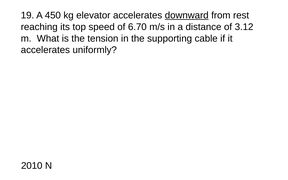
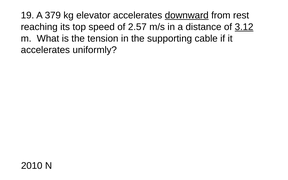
450: 450 -> 379 (53, 15)
6.70: 6.70 -> 2.57 (137, 27)
3.12 underline: none -> present (244, 27)
